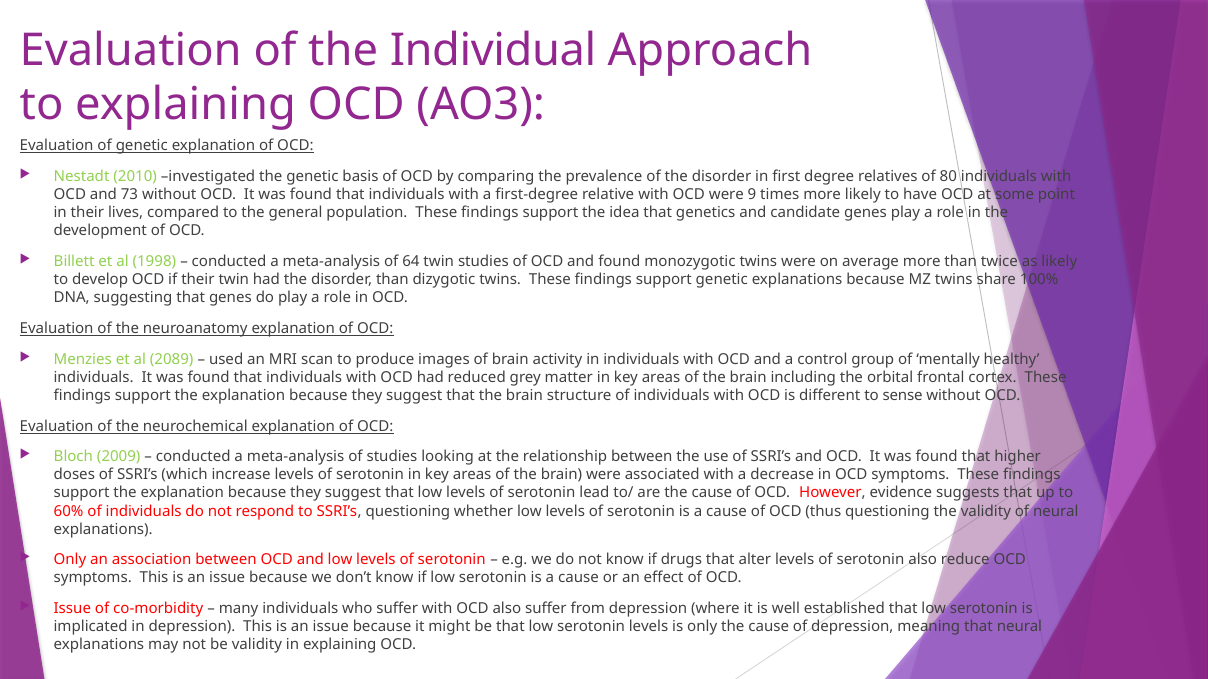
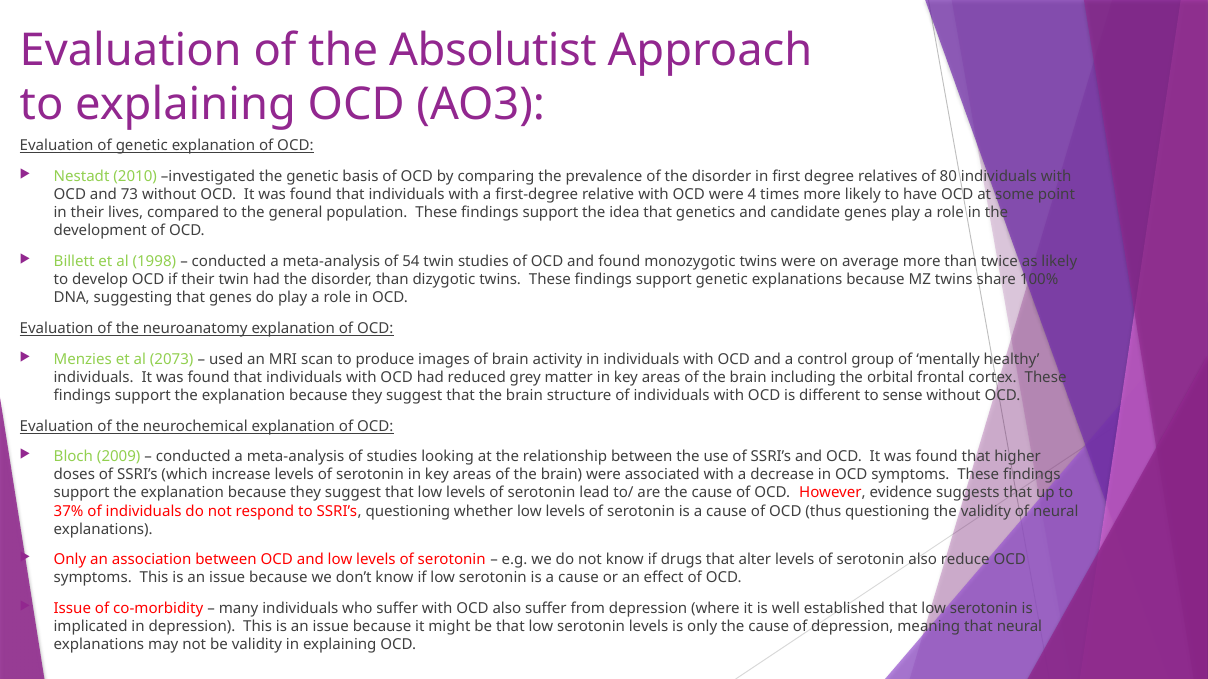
Individual: Individual -> Absolutist (493, 50)
9: 9 -> 4 (752, 195)
64: 64 -> 54 (411, 262)
2089: 2089 -> 2073 (172, 359)
60%: 60% -> 37% (69, 511)
